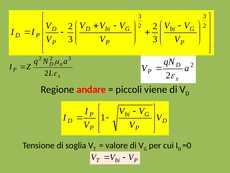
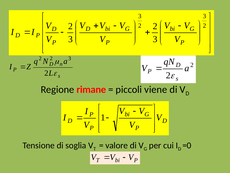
andare: andare -> rimane (91, 89)
